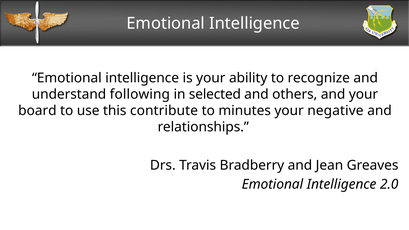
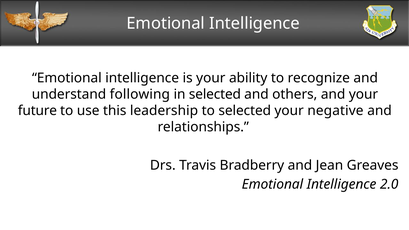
board: board -> future (37, 111)
contribute: contribute -> leadership (164, 111)
to minutes: minutes -> selected (245, 111)
